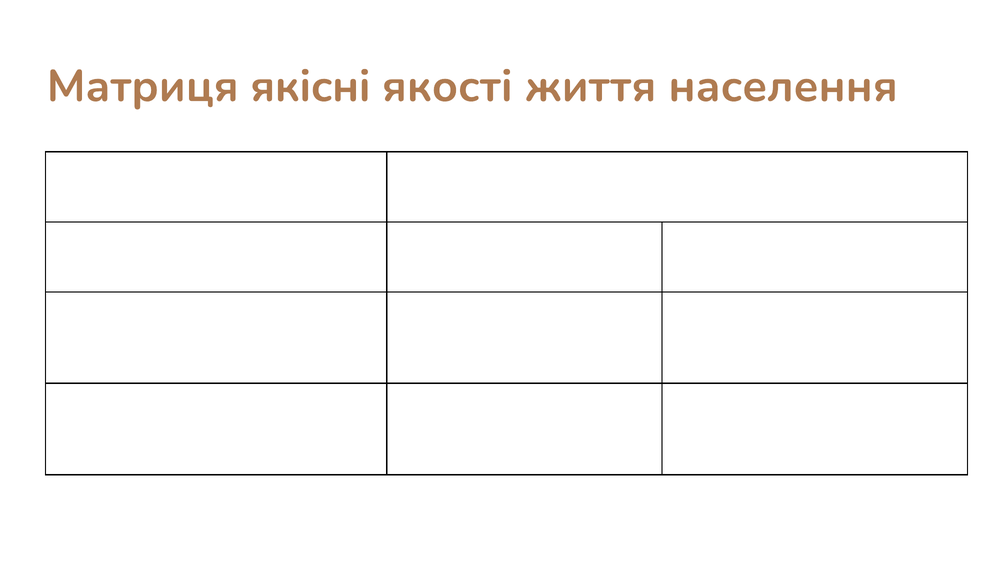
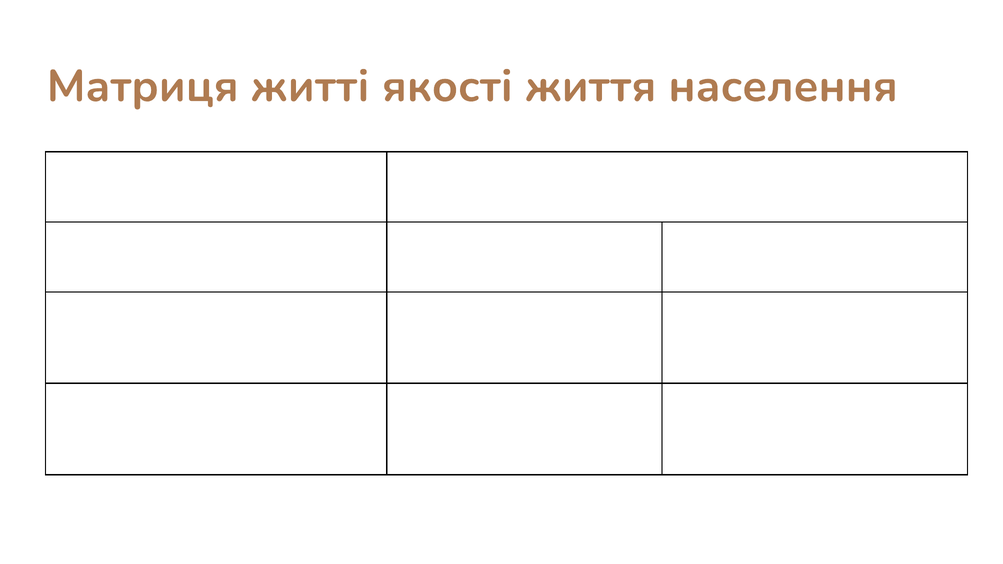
якісні: якісні -> житті (310, 86)
